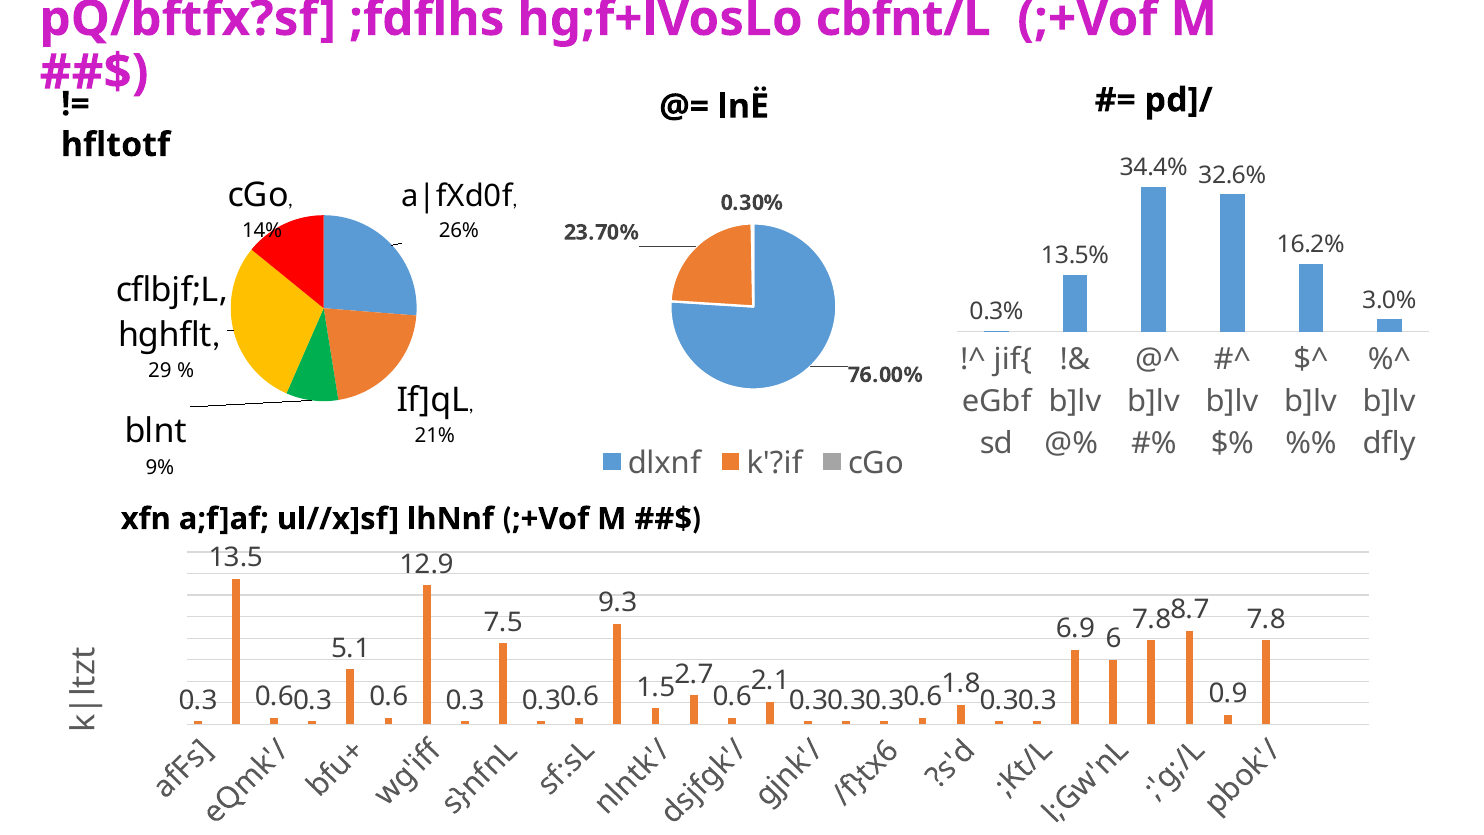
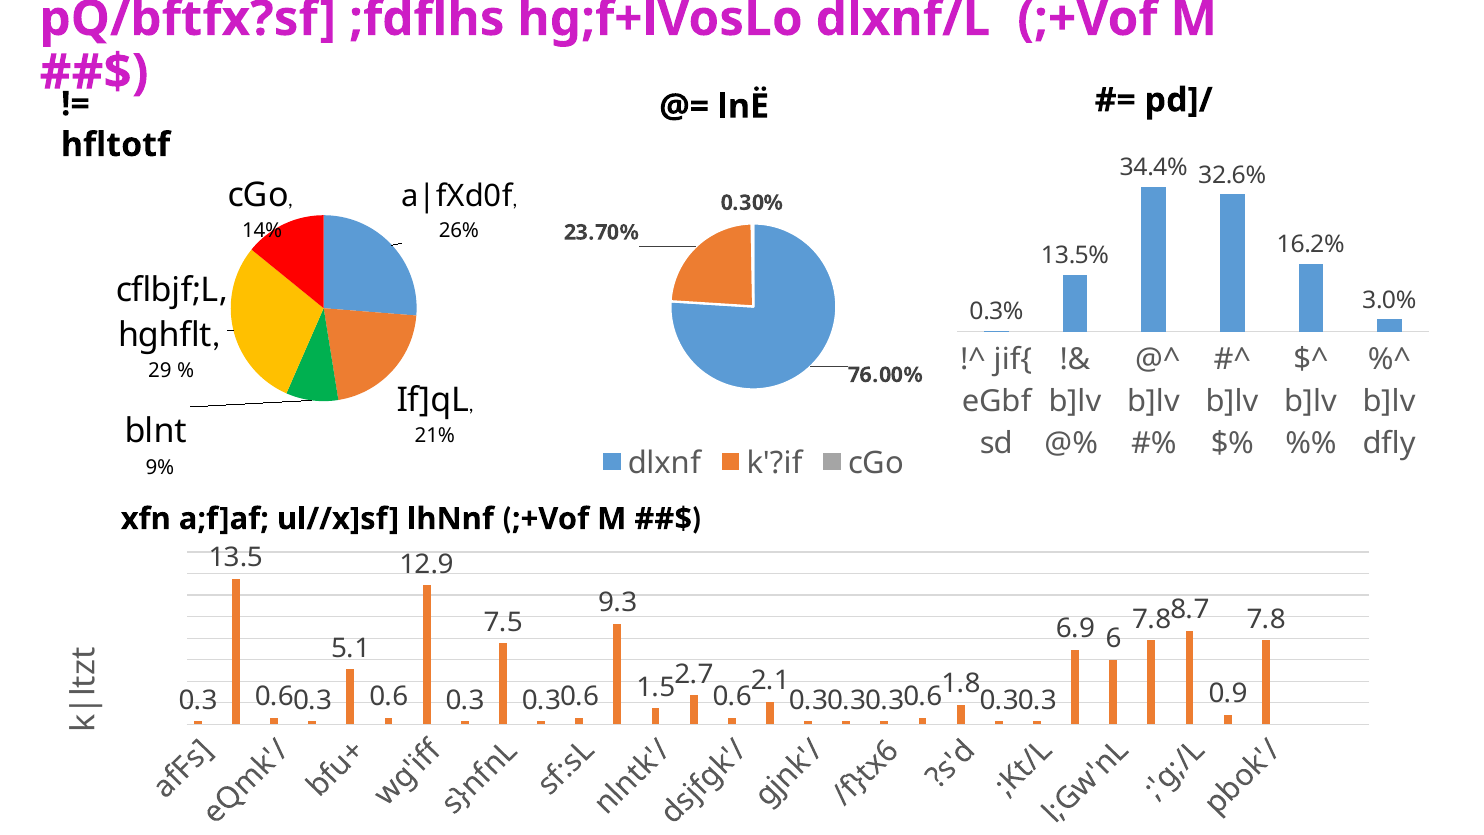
cbfnt/L: cbfnt/L -> dlxnf/L (903, 19)
